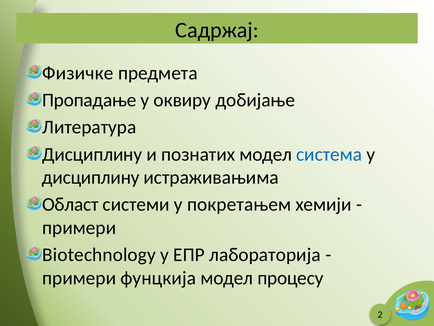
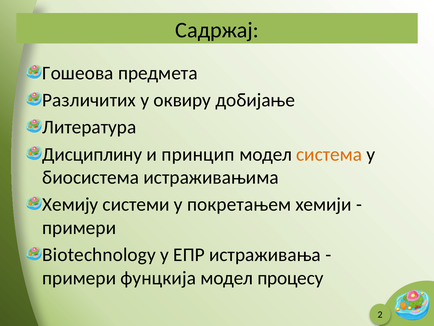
Физичке: Физичке -> Гошеова (78, 73)
Пропадање: Пропадање -> Различитих (89, 100)
познатих: познатих -> принцип (198, 154)
система colour: blue -> orange (329, 154)
дисциплину: дисциплину -> биосистема (91, 177)
Област: Област -> Хемију (70, 204)
лабораторија: лабораторија -> истраживања (265, 254)
